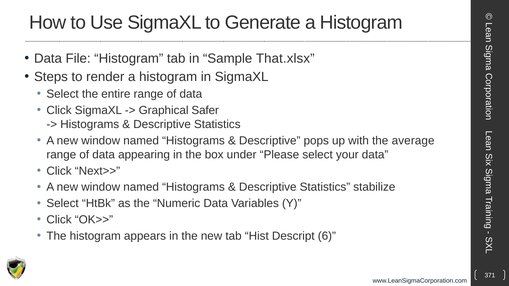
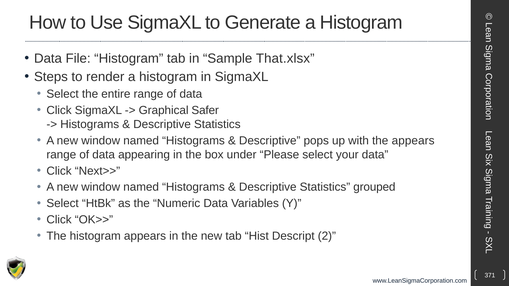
the average: average -> appears (413, 141)
stabilize: stabilize -> grouped (374, 187)
6: 6 -> 2 (327, 236)
